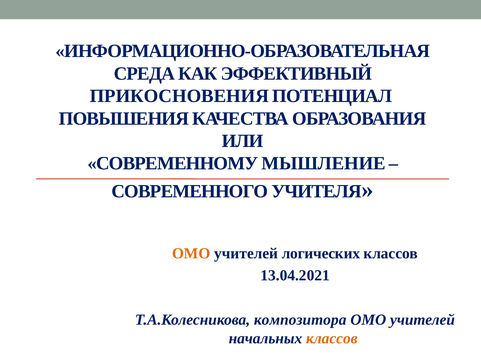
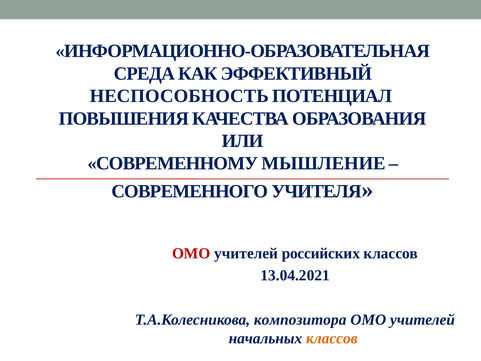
ПРИКОСНОВЕНИЯ: ПРИКОСНОВЕНИЯ -> НЕСПОСОБНОСТЬ (179, 96)
ОМО colour: orange -> red (191, 253)
логических: логических -> российских (321, 253)
